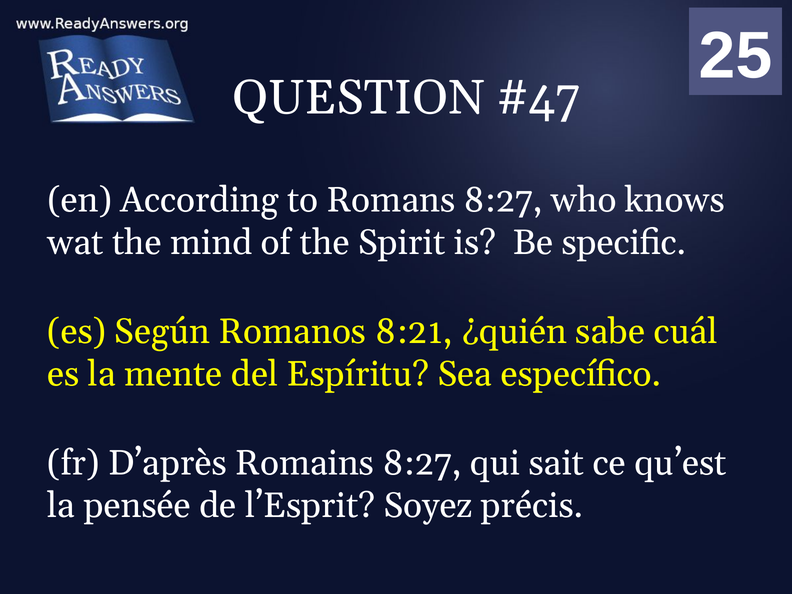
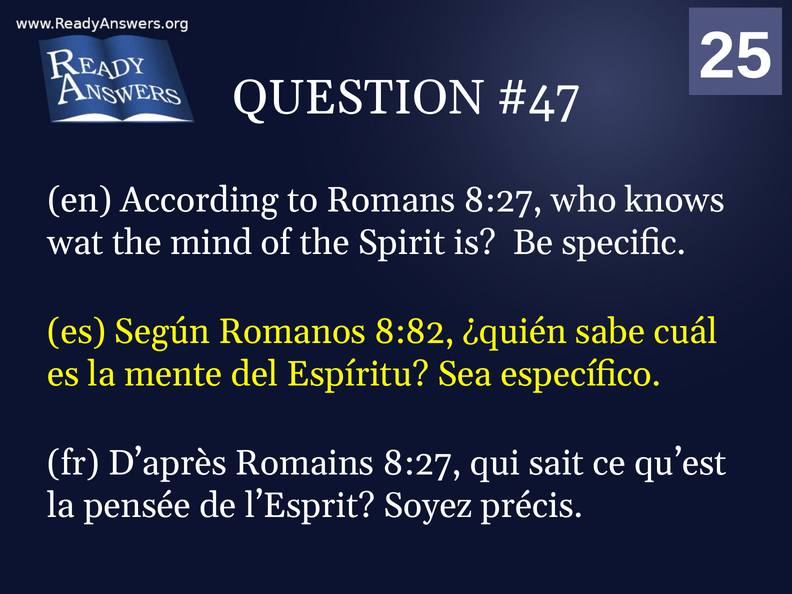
8:21: 8:21 -> 8:82 (414, 332)
